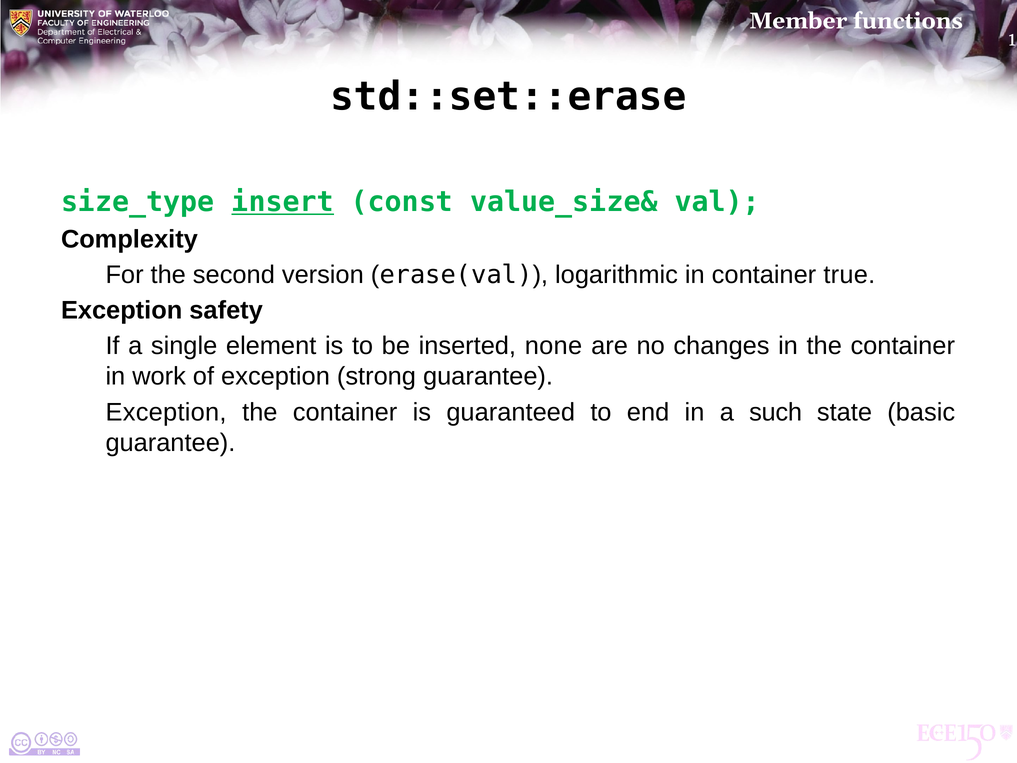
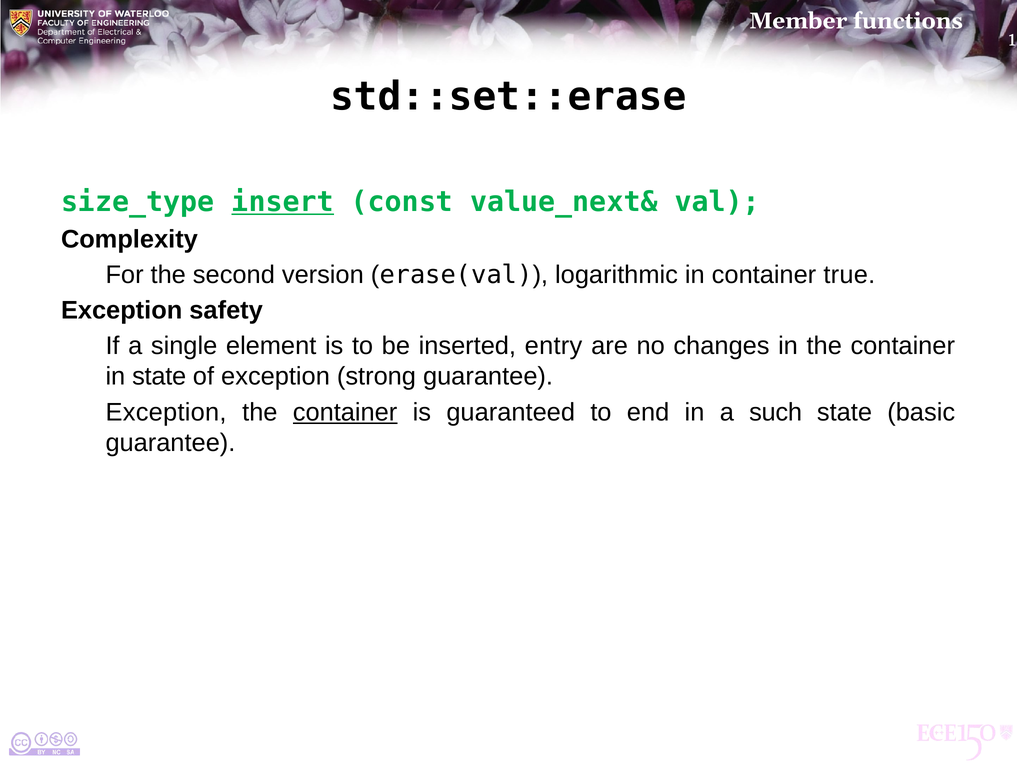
value_size&: value_size& -> value_next& (564, 202)
none: none -> entry (553, 346)
in work: work -> state (159, 376)
container underline: none -> present (345, 412)
